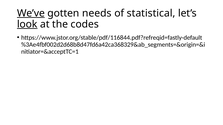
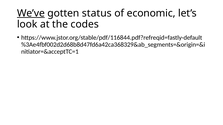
needs: needs -> status (97, 13)
statistical: statistical -> economic (151, 13)
look underline: present -> none (27, 24)
